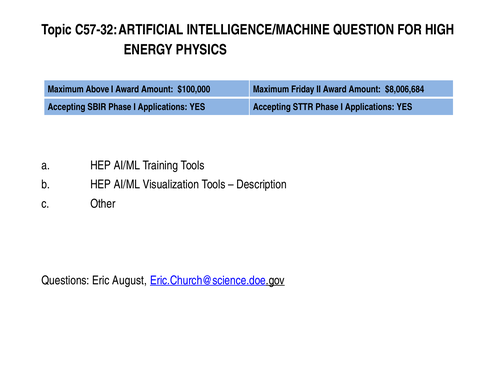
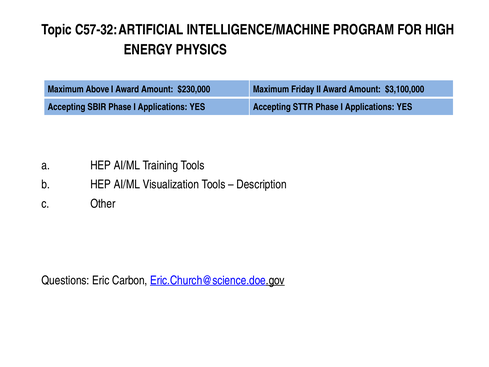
QUESTION: QUESTION -> PROGRAM (364, 30)
$100,000: $100,000 -> $230,000 (194, 89)
$8,006,684: $8,006,684 -> $3,100,000 (405, 89)
August: August -> Carbon (130, 280)
